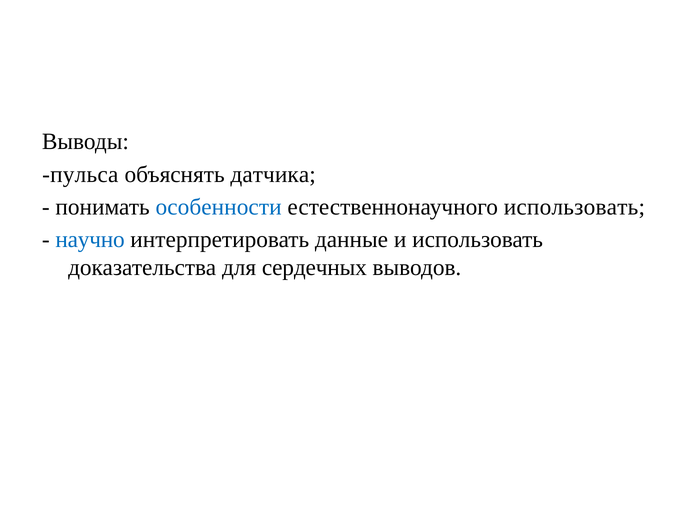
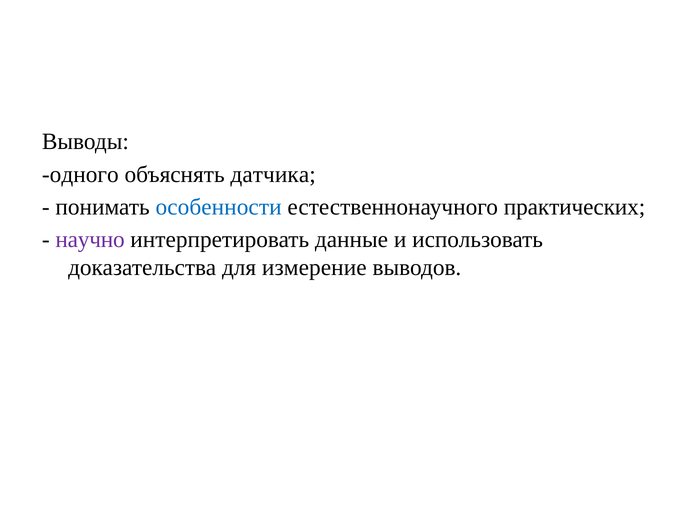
пульса: пульса -> одного (80, 174)
естественнонаучного использовать: использовать -> практических (575, 207)
научно colour: blue -> purple (90, 239)
сердечных: сердечных -> измерение (314, 267)
